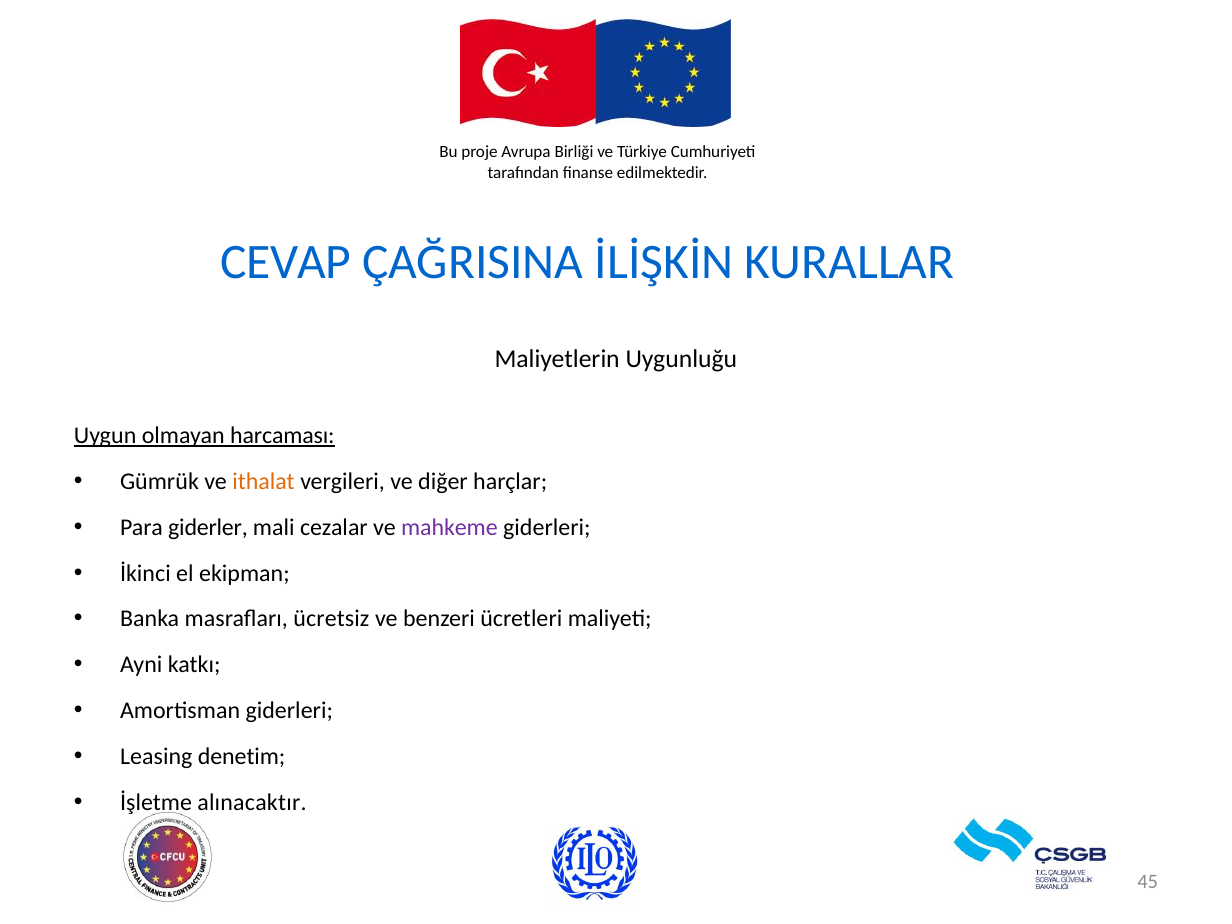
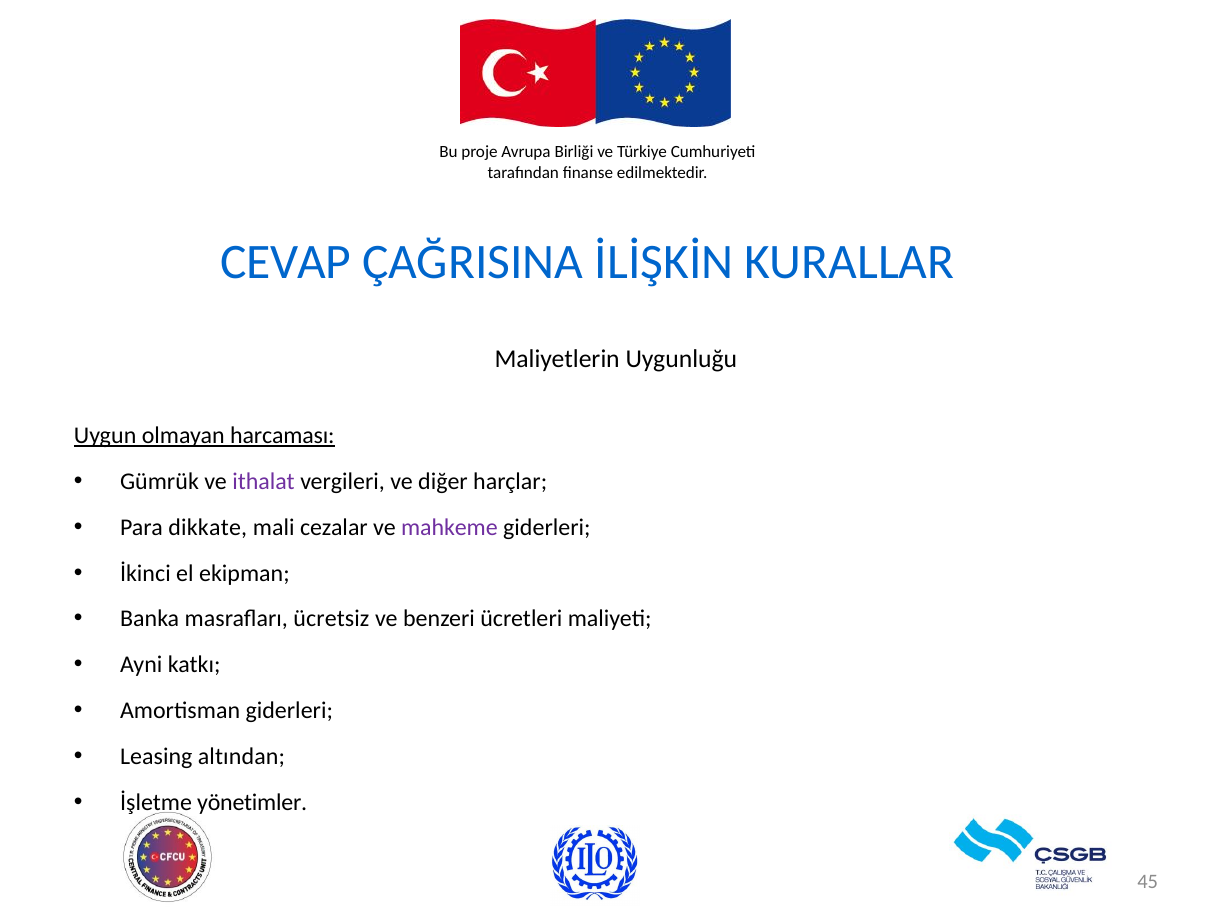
ithalat colour: orange -> purple (264, 481)
giderler: giderler -> dikkate (208, 527)
denetim: denetim -> altından (241, 757)
alınacaktır: alınacaktır -> yönetimler (252, 803)
